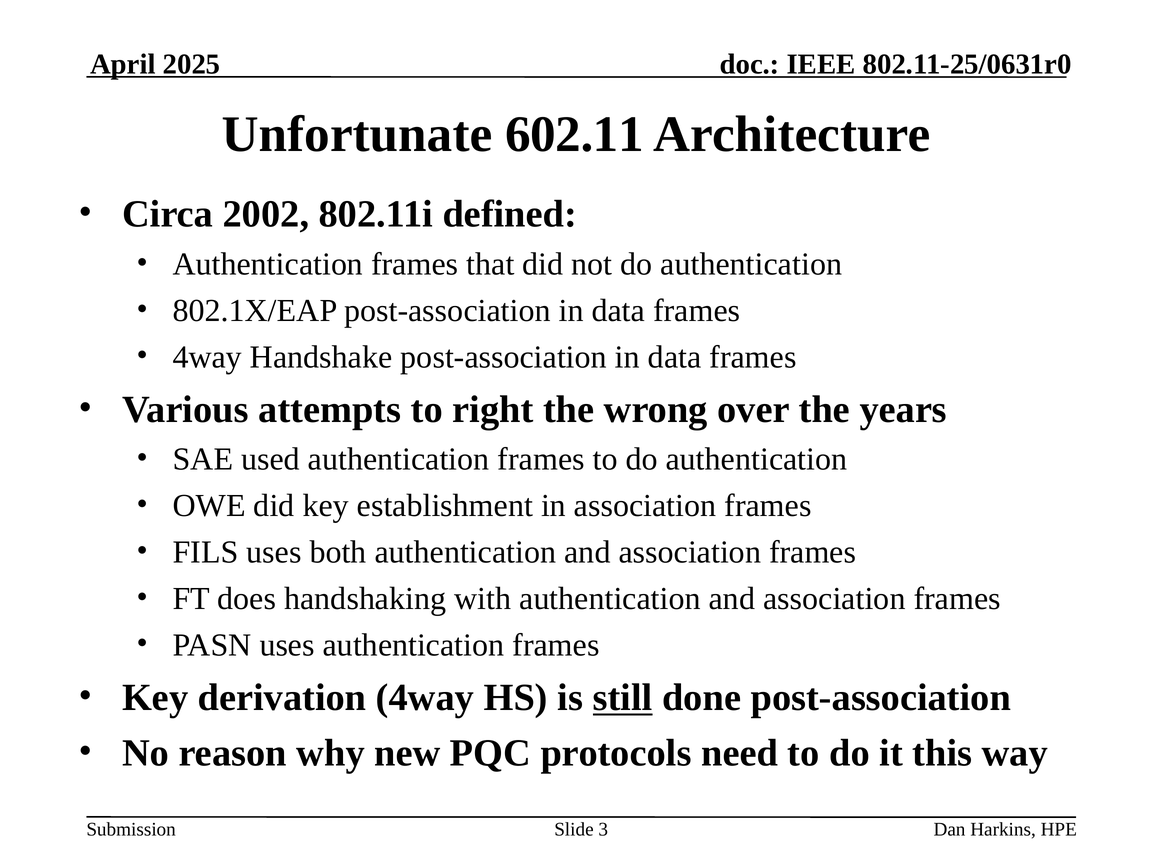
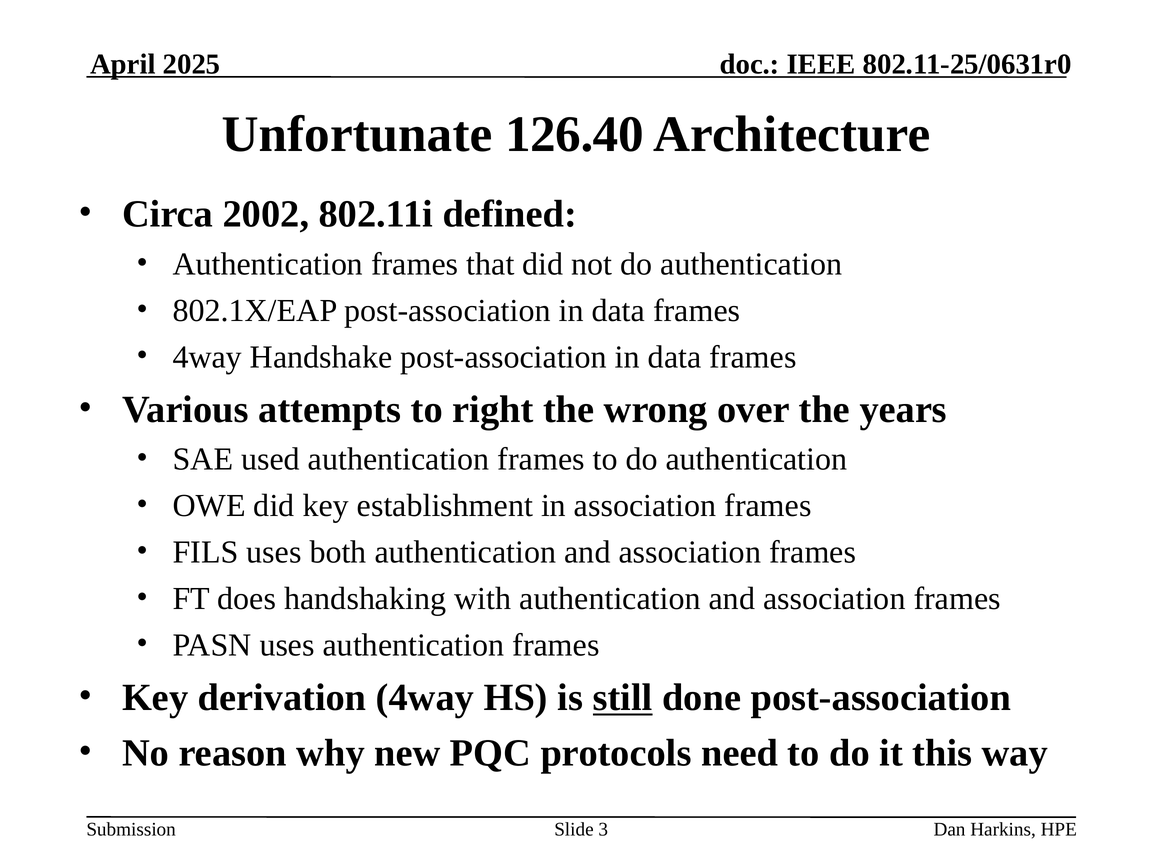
602.11: 602.11 -> 126.40 (574, 134)
